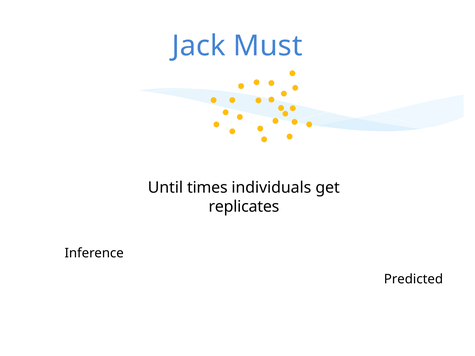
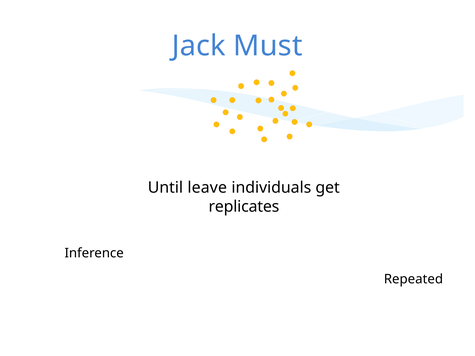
times: times -> leave (207, 188)
Predicted: Predicted -> Repeated (413, 279)
